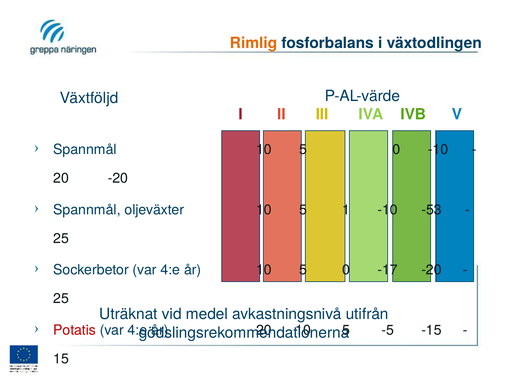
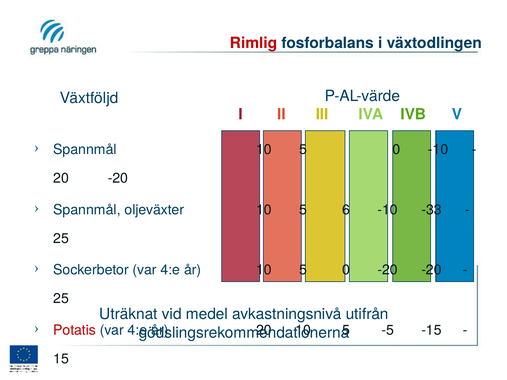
Rimlig colour: orange -> red (254, 43)
5 1: 1 -> 6 (346, 210)
-53: -53 -> -33 (432, 210)
0 -17: -17 -> -20 (388, 270)
